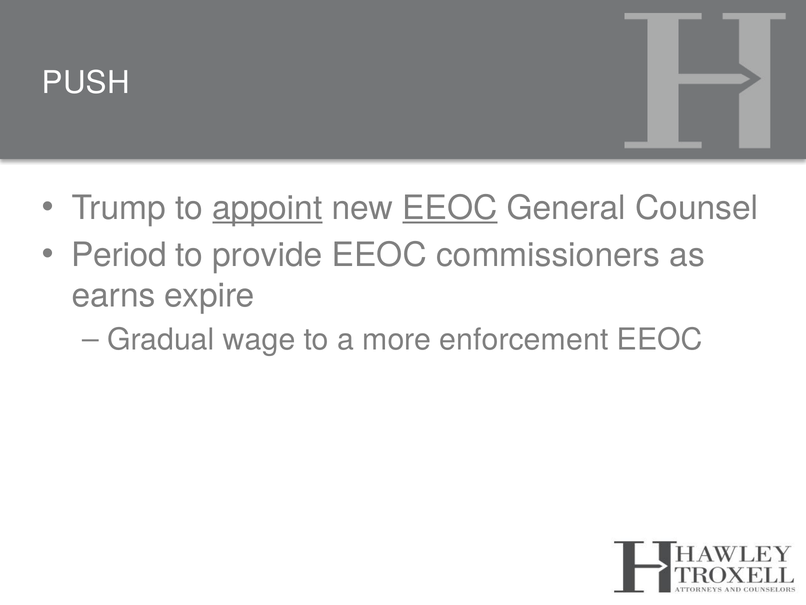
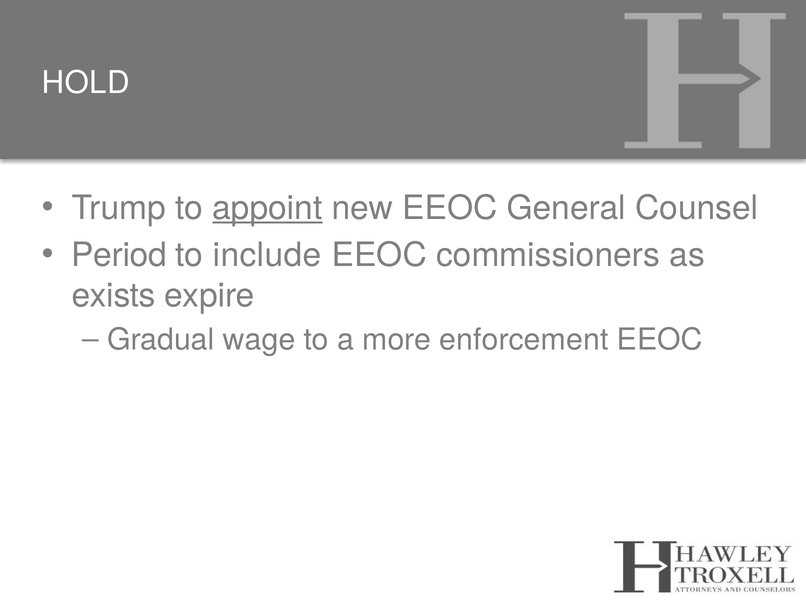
PUSH: PUSH -> HOLD (86, 83)
EEOC underline: present -> none (450, 208)
provide: provide -> include (267, 255)
earns: earns -> exists (114, 295)
